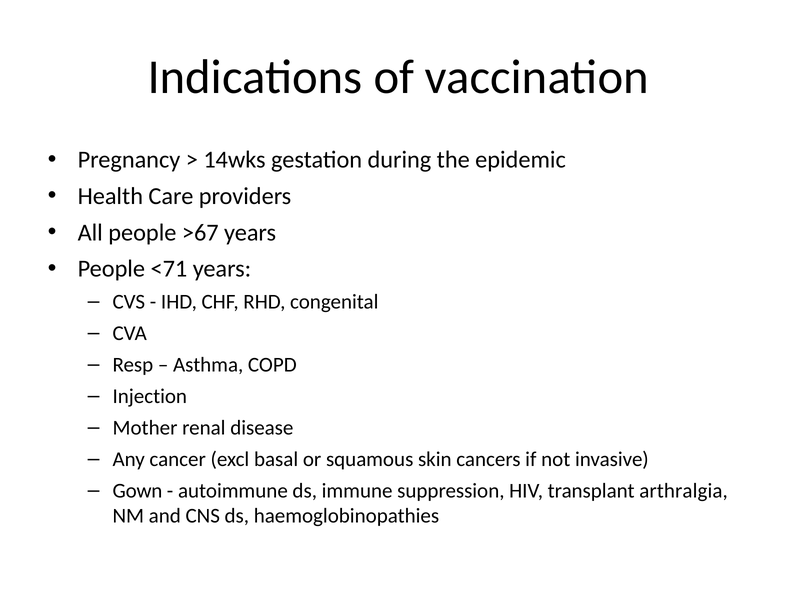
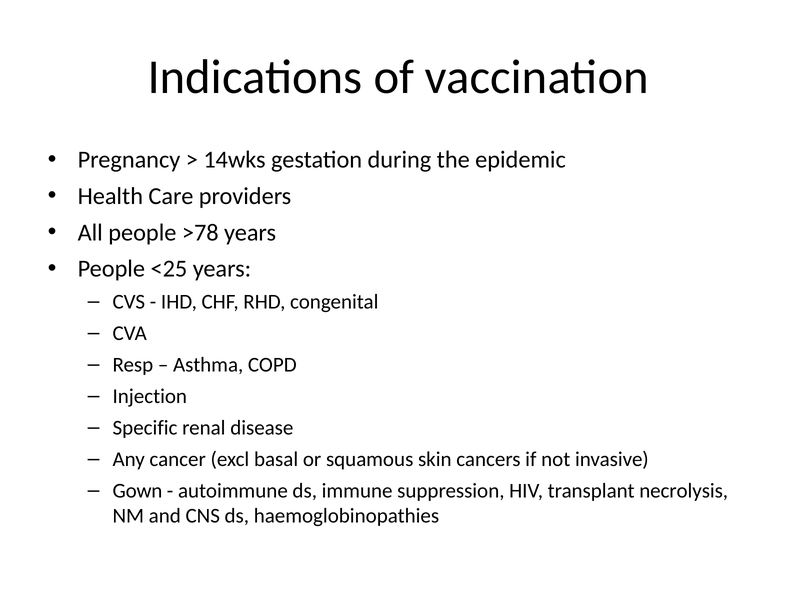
>67: >67 -> >78 (200, 232)
<71: <71 -> <25 (169, 269)
Mother: Mother -> Specific (145, 428)
arthralgia: arthralgia -> necrolysis (684, 491)
